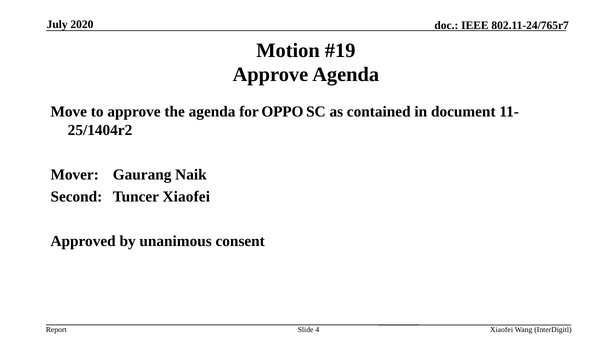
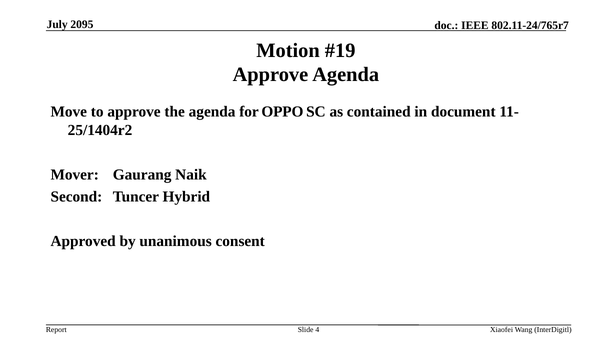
2020: 2020 -> 2095 (82, 24)
Tuncer Xiaofei: Xiaofei -> Hybrid (186, 197)
